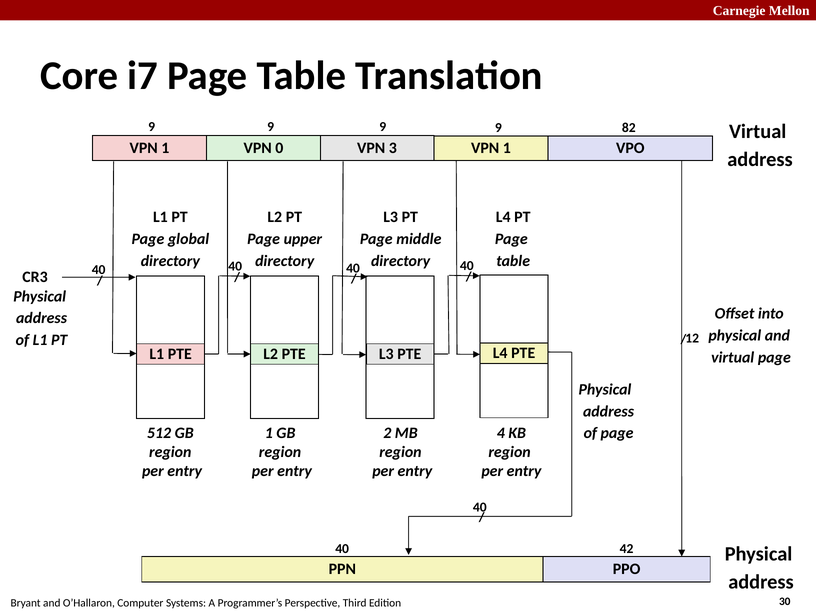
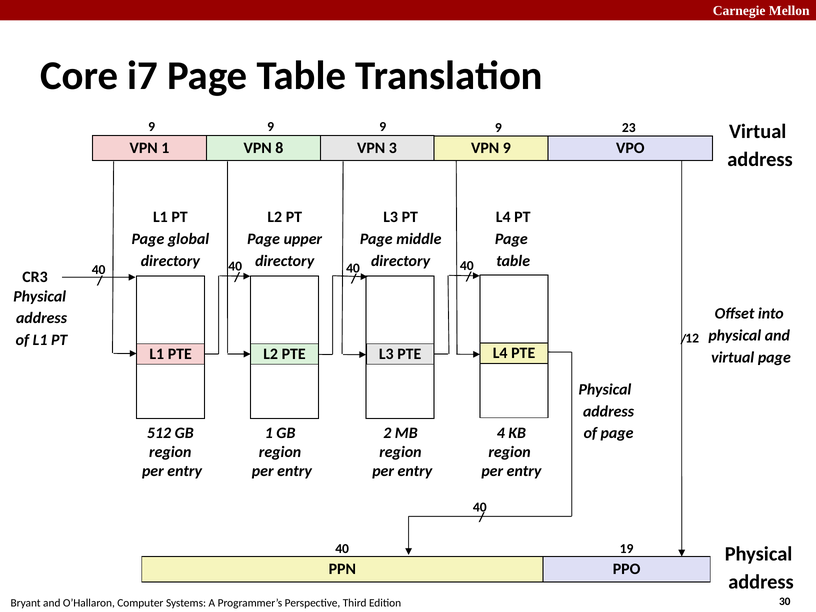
82: 82 -> 23 (629, 128)
0: 0 -> 8 (279, 148)
3 VPN 1: 1 -> 9 (507, 148)
42: 42 -> 19 (627, 549)
